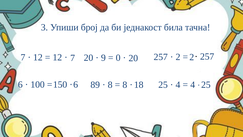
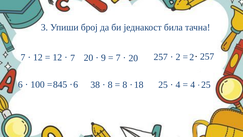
0: 0 -> 7 (118, 58)
150: 150 -> 845 (60, 84)
89: 89 -> 38 (95, 85)
